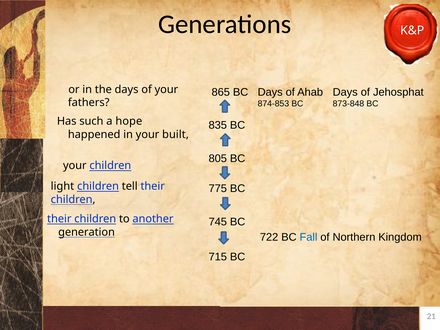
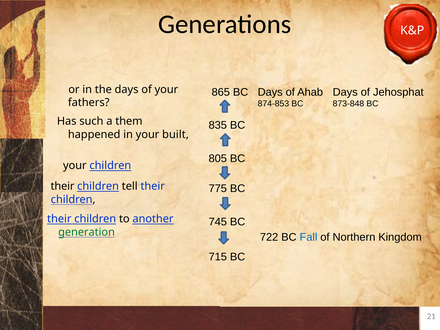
hope: hope -> them (129, 121)
light: light -> their (63, 186)
generation colour: black -> green (87, 232)
